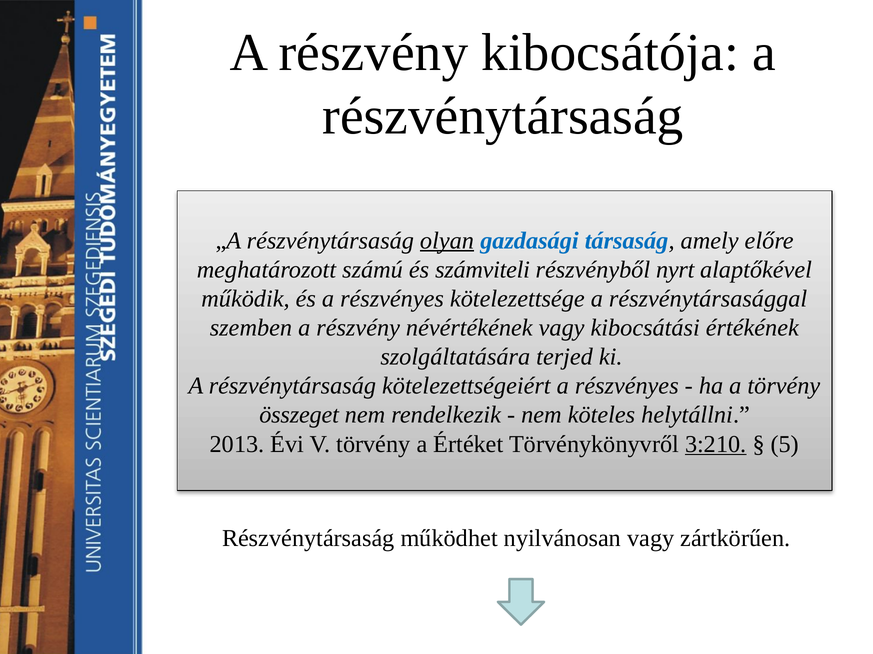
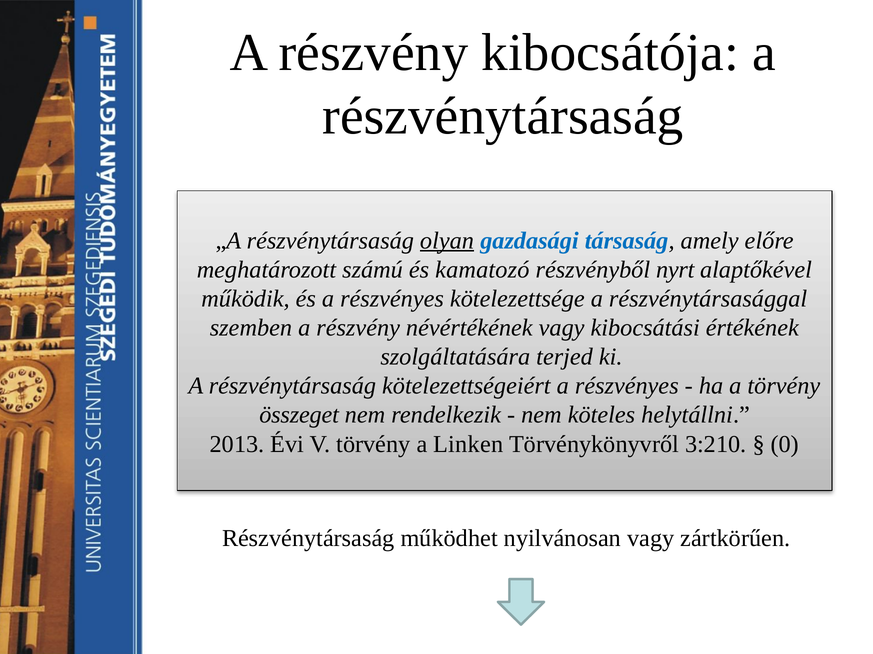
számviteli: számviteli -> kamatozó (482, 270)
Értéket: Értéket -> Linken (468, 445)
3:210 underline: present -> none (716, 445)
5: 5 -> 0 (785, 445)
